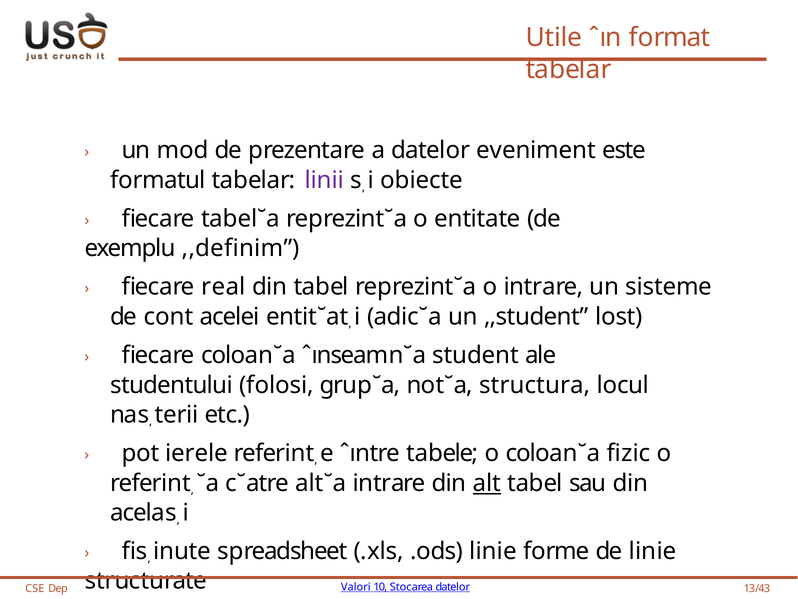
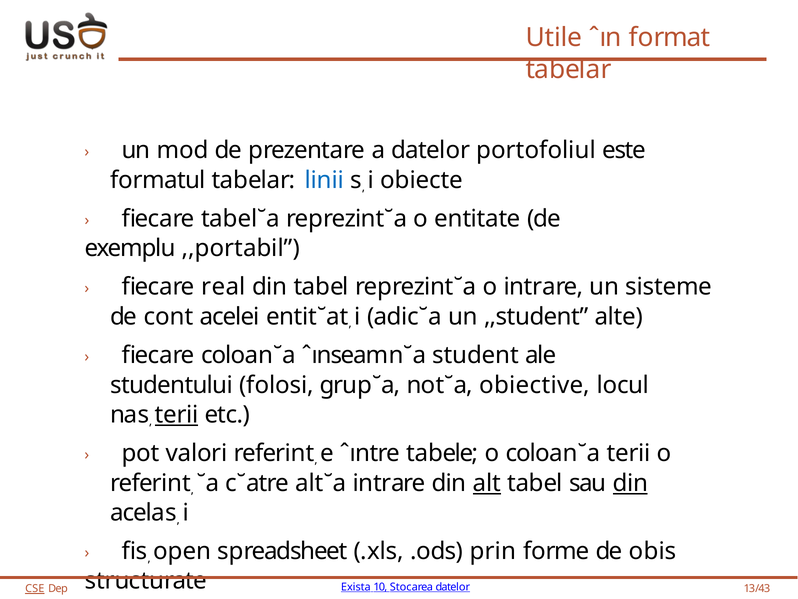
eveniment: eveniment -> portofoliul (536, 150)
linii colour: purple -> blue (324, 180)
,,definim: ,,definim -> ,,portabil (241, 248)
lost: lost -> alte (619, 317)
structura: structura -> obiective (535, 385)
terii underline: none -> present (177, 415)
ierele: ierele -> valori (197, 453)
coloan˘a fizic: fizic -> terii (629, 453)
din underline: none -> present (630, 483)
inute: inute -> open (182, 551)
.ods linie: linie -> prin (493, 551)
de linie: linie -> obis (653, 551)
CSE underline: none -> present (35, 589)
Valori: Valori -> Exista (356, 587)
